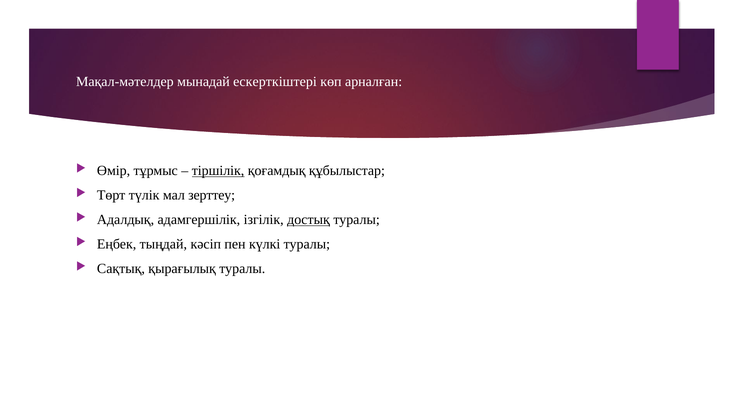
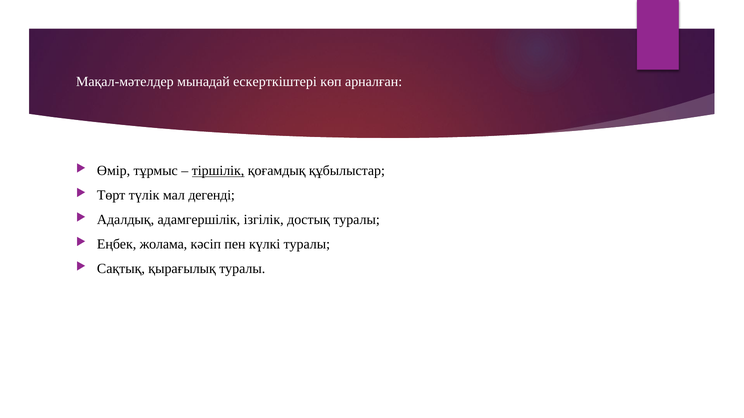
зерттеу: зерттеу -> дегенді (212, 196)
достық underline: present -> none (308, 220)
тыңдай: тыңдай -> жолама (163, 244)
